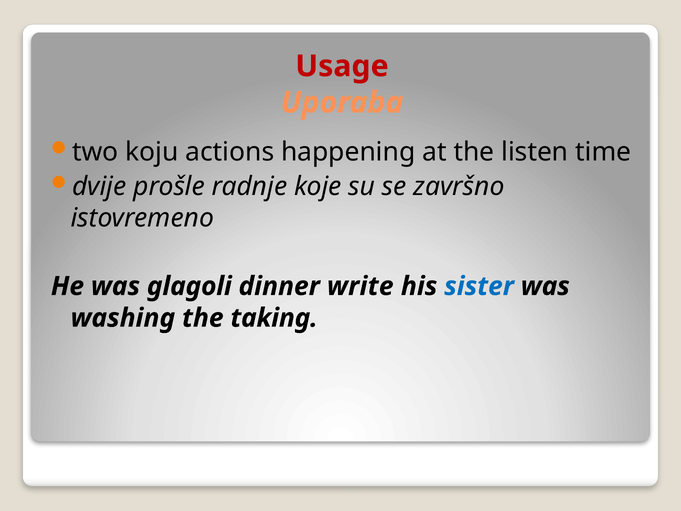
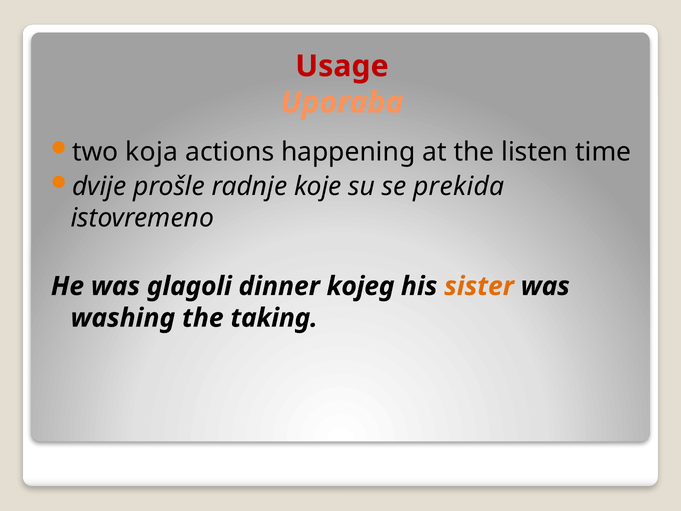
koju: koju -> koja (152, 152)
završno: završno -> prekida (459, 186)
write: write -> kojeg (361, 286)
sister colour: blue -> orange (479, 286)
